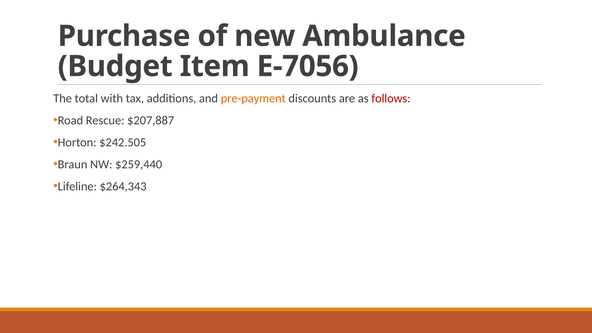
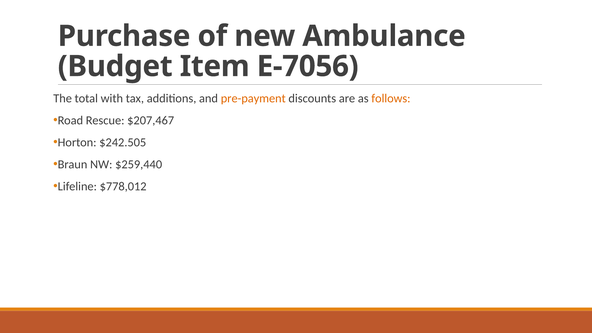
follows colour: red -> orange (391, 98)
$207,887: $207,887 -> $207,467 (151, 120)
$264,343: $264,343 -> $778,012 (123, 186)
